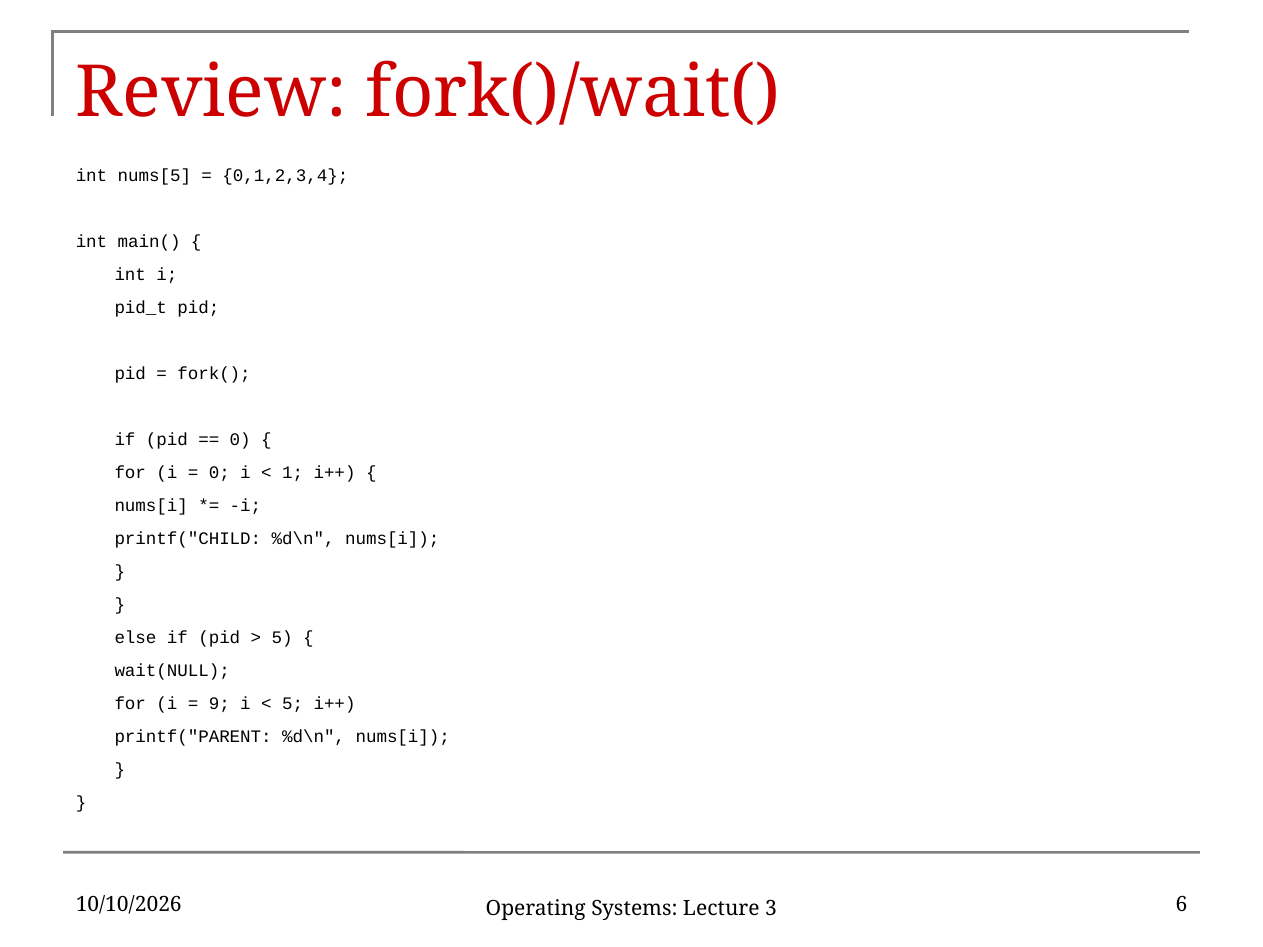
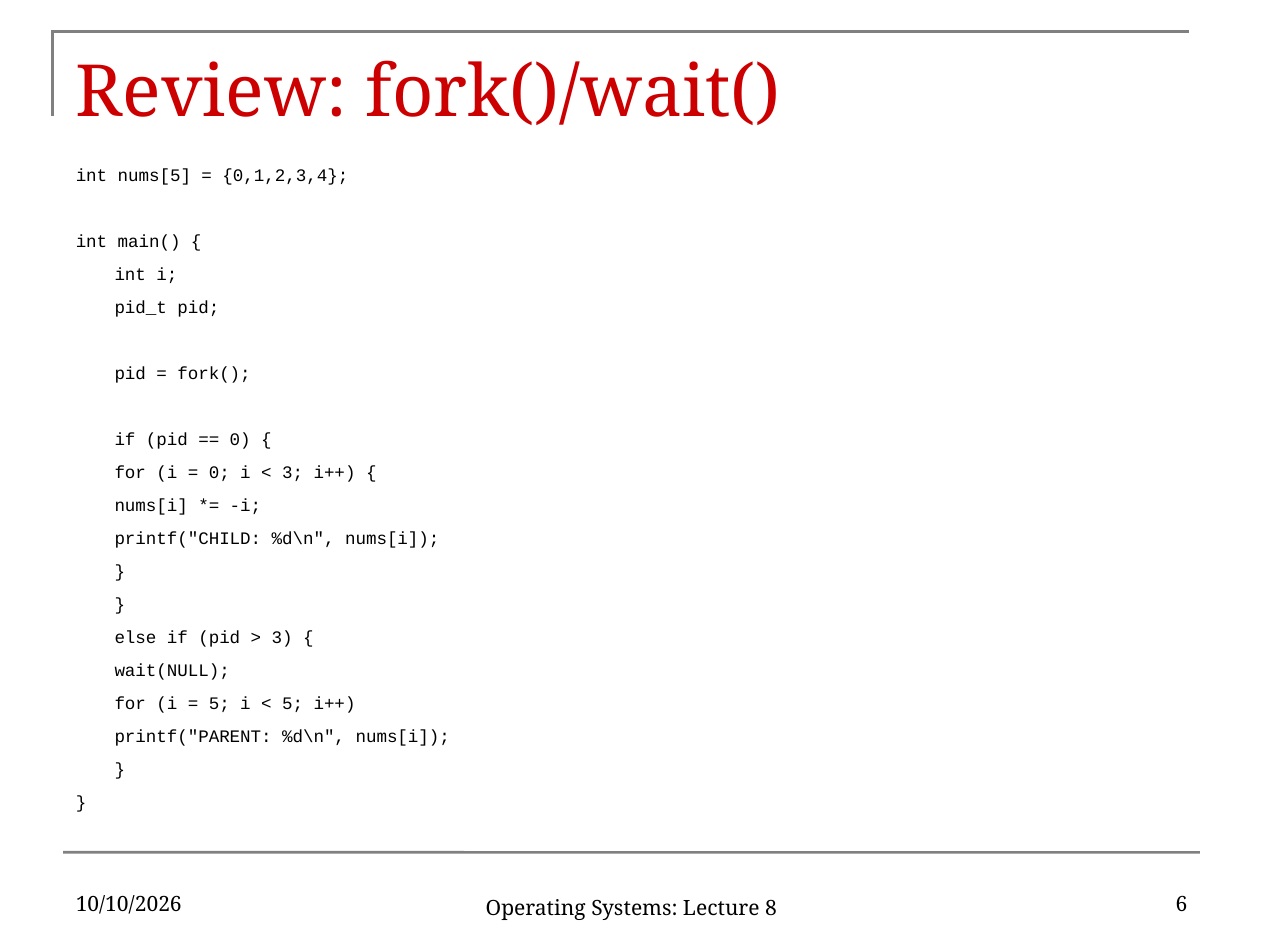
1: 1 -> 3 (293, 473)
5: 5 -> 3 (282, 638)
9: 9 -> 5 (219, 704)
3: 3 -> 8 (771, 909)
